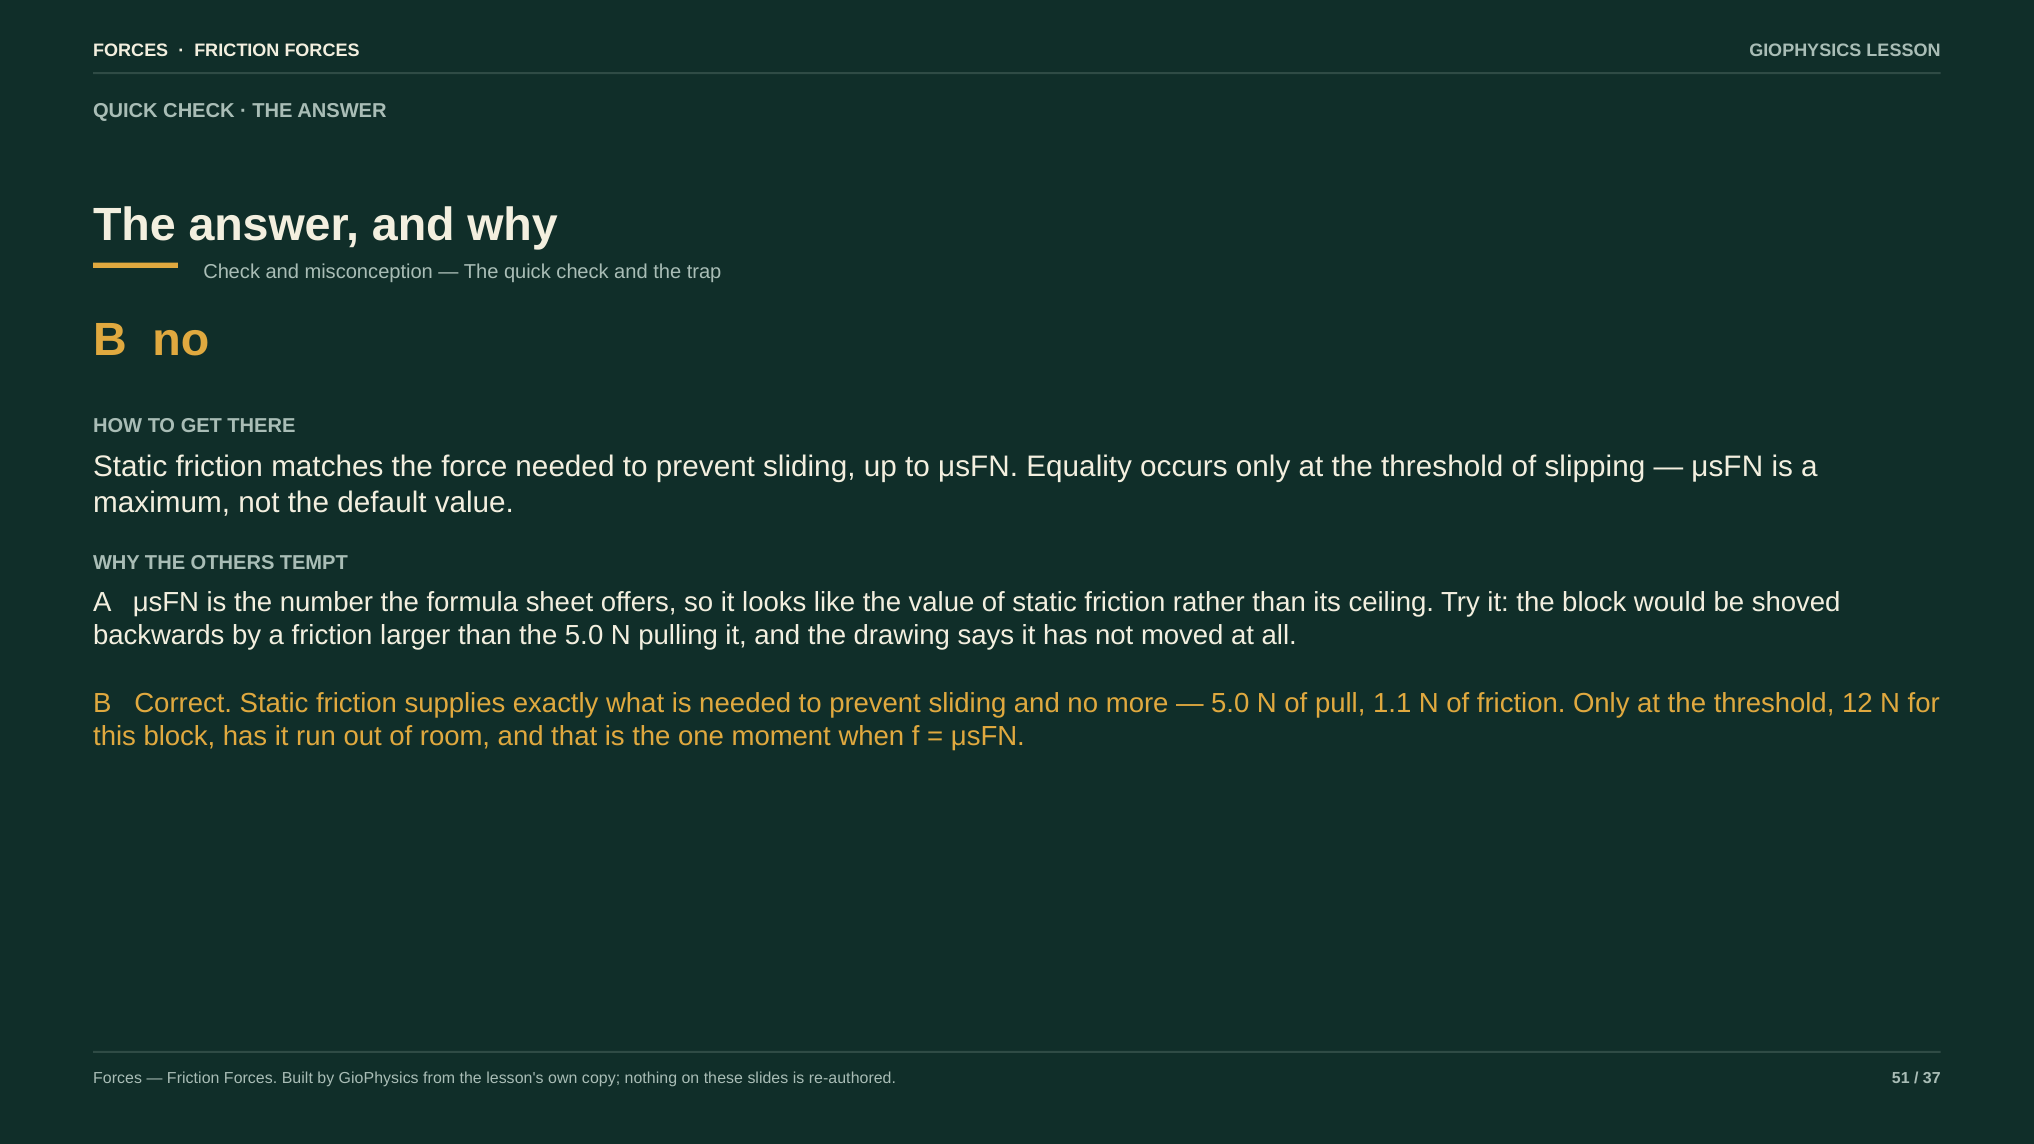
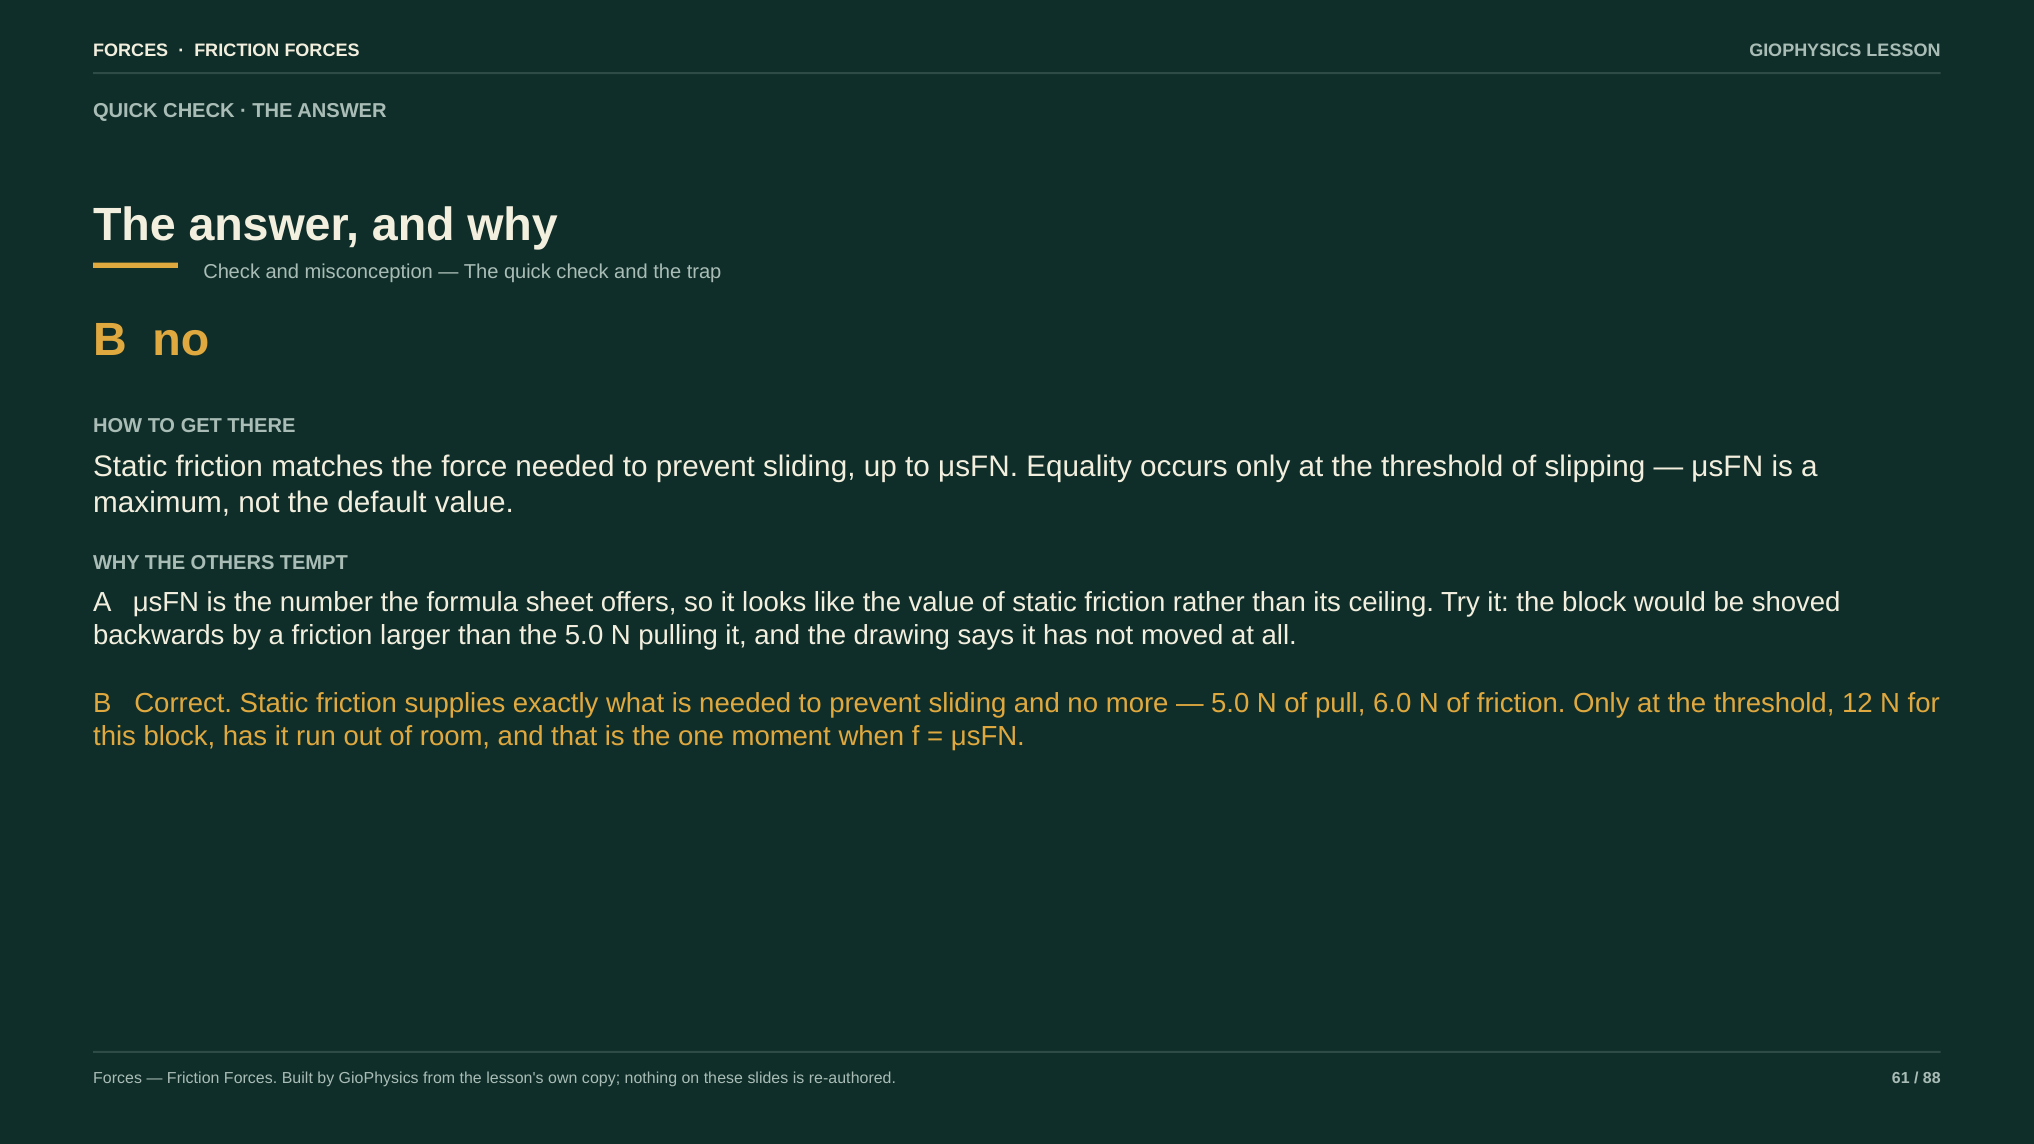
1.1: 1.1 -> 6.0 (1392, 704)
51: 51 -> 61 (1901, 1078)
37: 37 -> 88 (1932, 1078)
